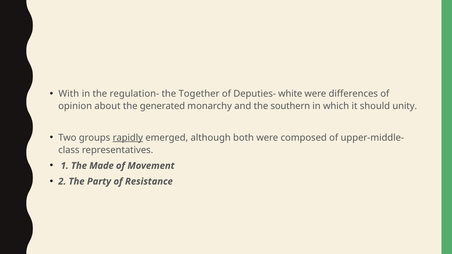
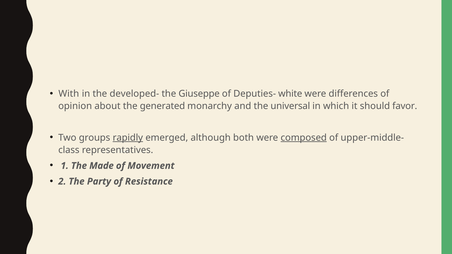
regulation-: regulation- -> developed- (134, 94)
Together: Together -> Giuseppe (199, 94)
southern: southern -> universal (290, 106)
unity: unity -> favor (405, 106)
composed underline: none -> present (304, 138)
